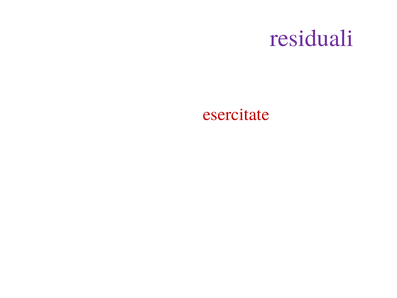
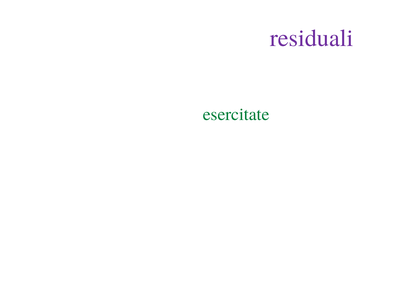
esercitate colour: red -> green (236, 114)
